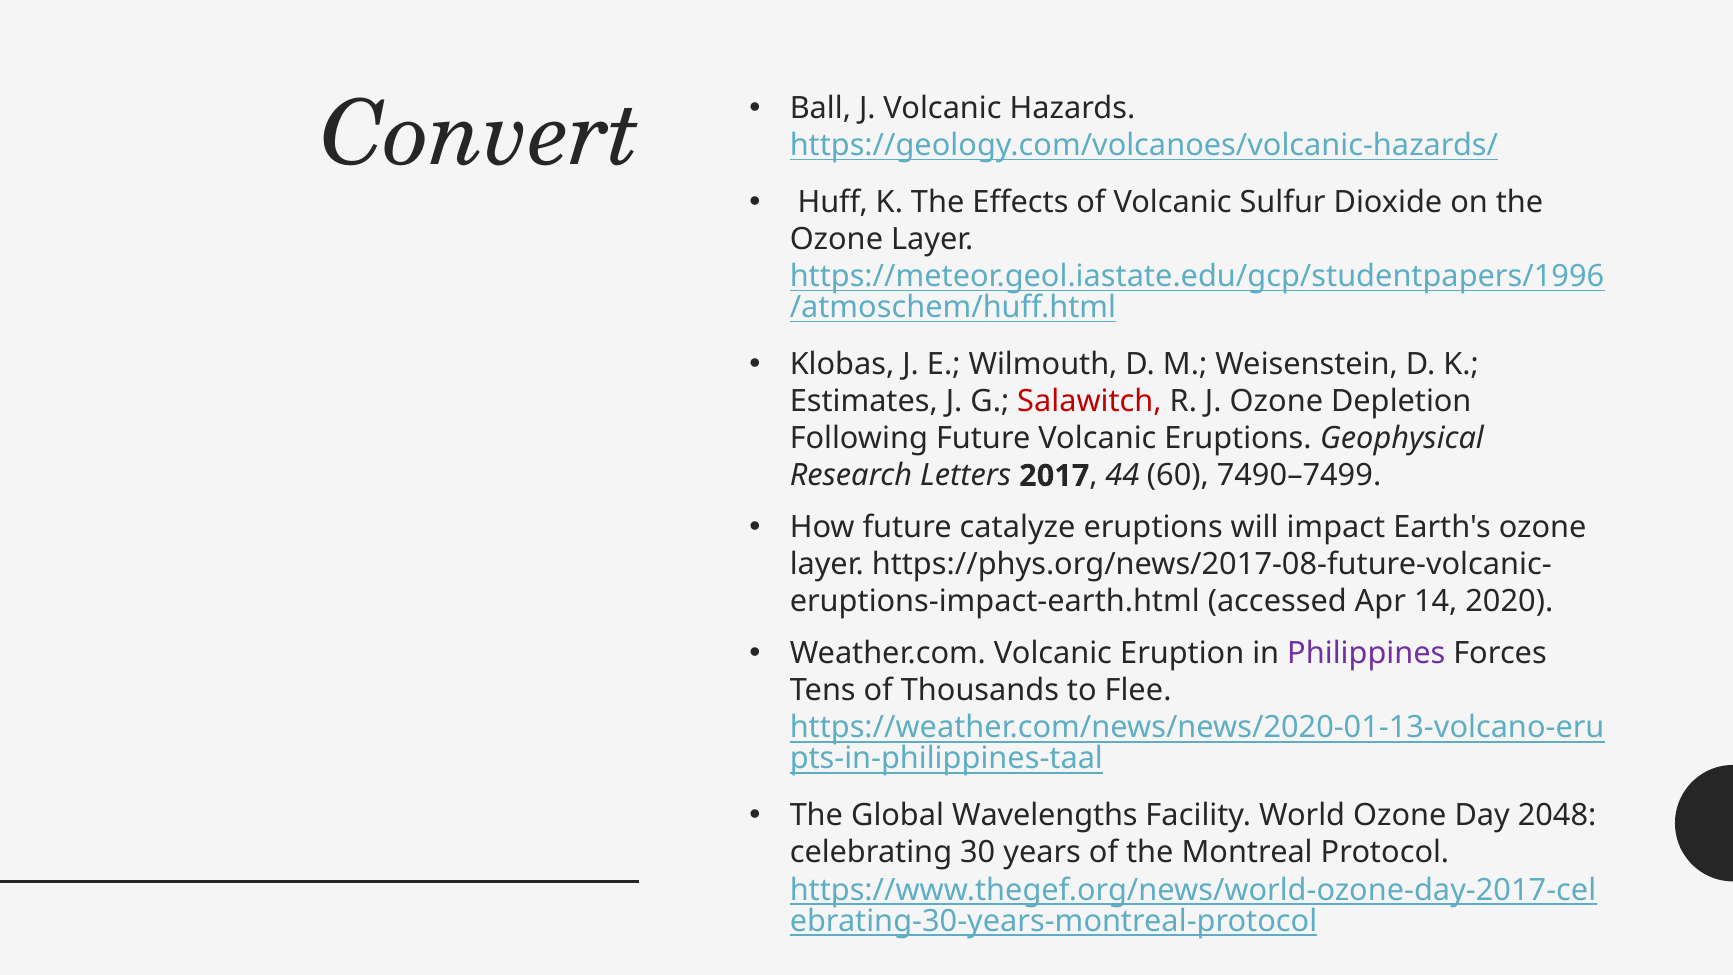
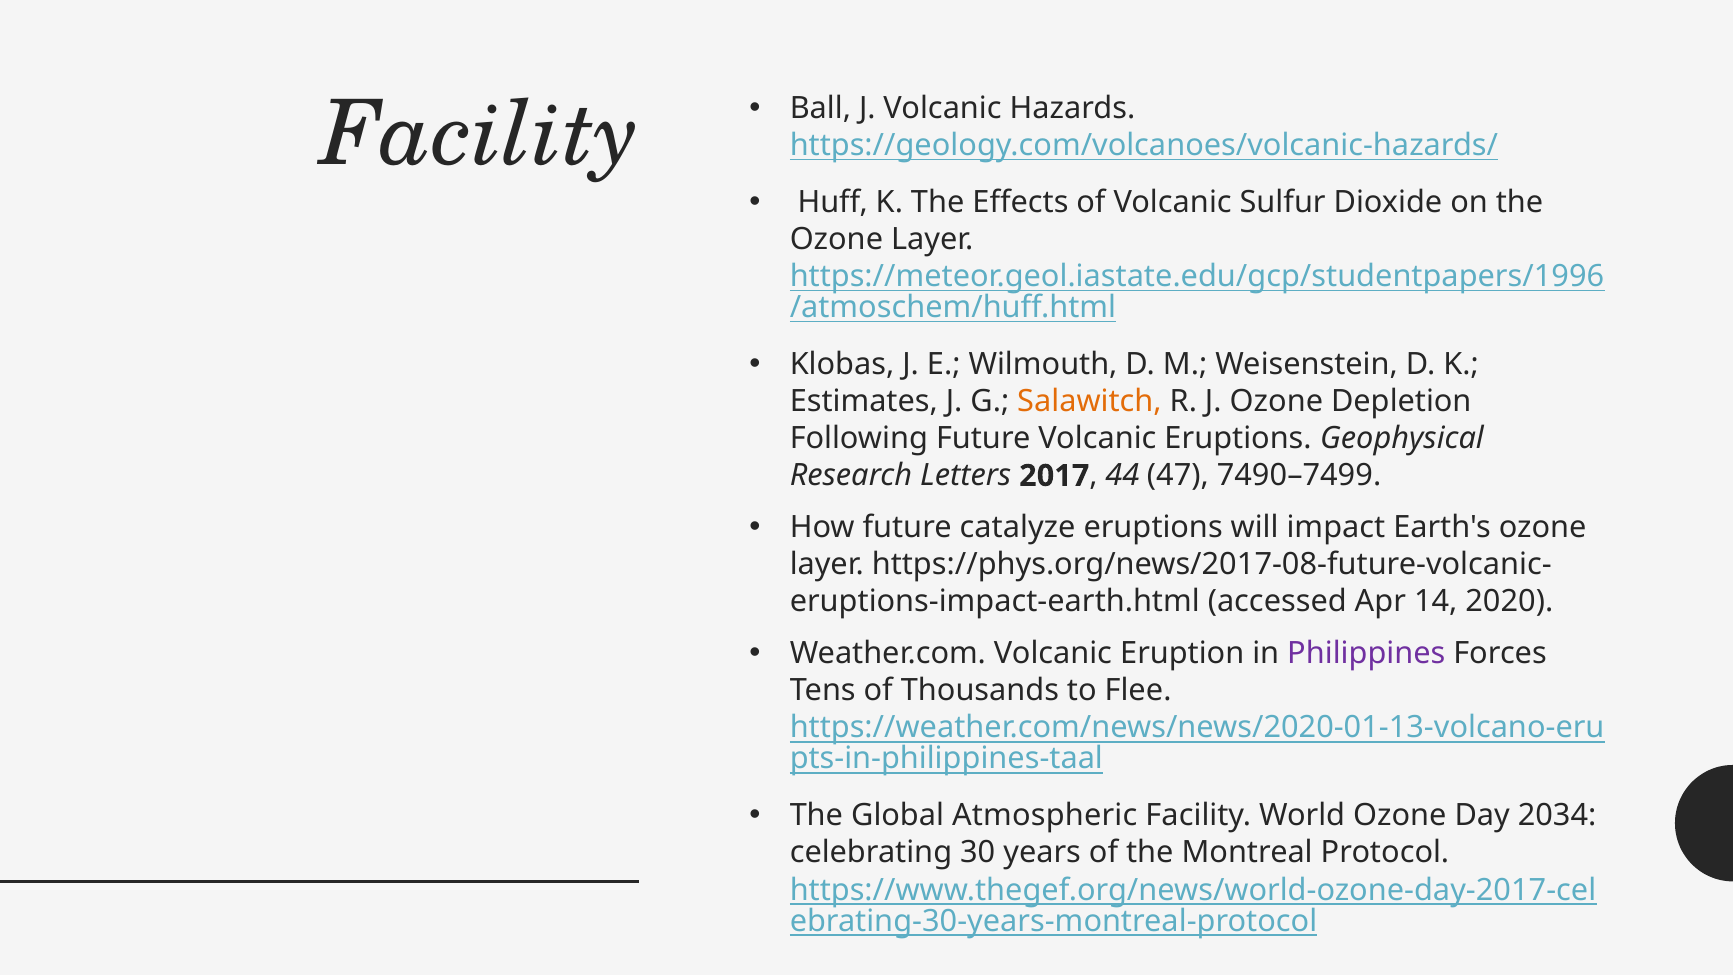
Convert: Convert -> Facility (480, 134)
Salawitch colour: red -> orange (1089, 402)
60: 60 -> 47 (1178, 476)
Wavelengths: Wavelengths -> Atmospheric (1045, 816)
2048: 2048 -> 2034 (1557, 816)
